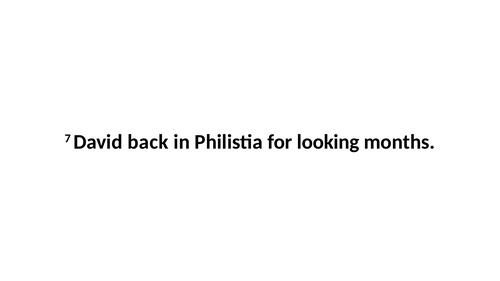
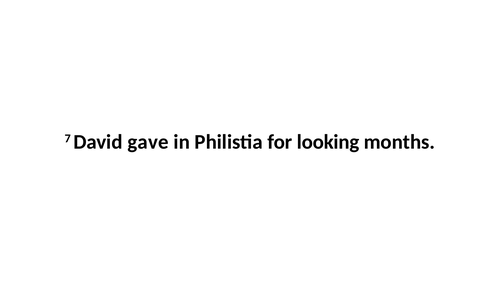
back: back -> gave (148, 142)
